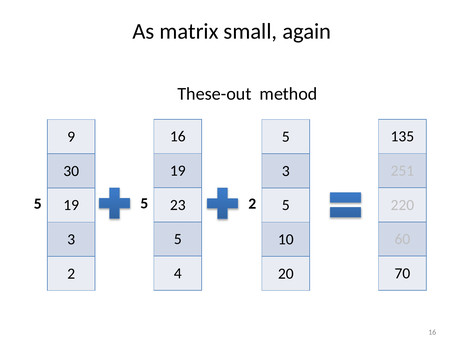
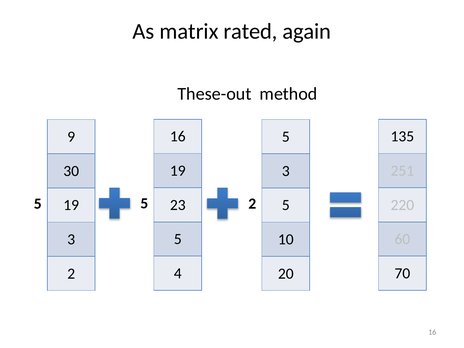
small: small -> rated (251, 31)
